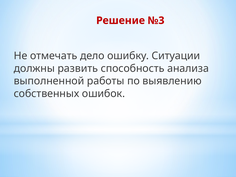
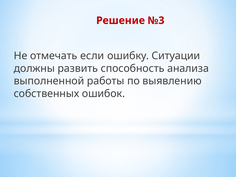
дело: дело -> если (92, 56)
